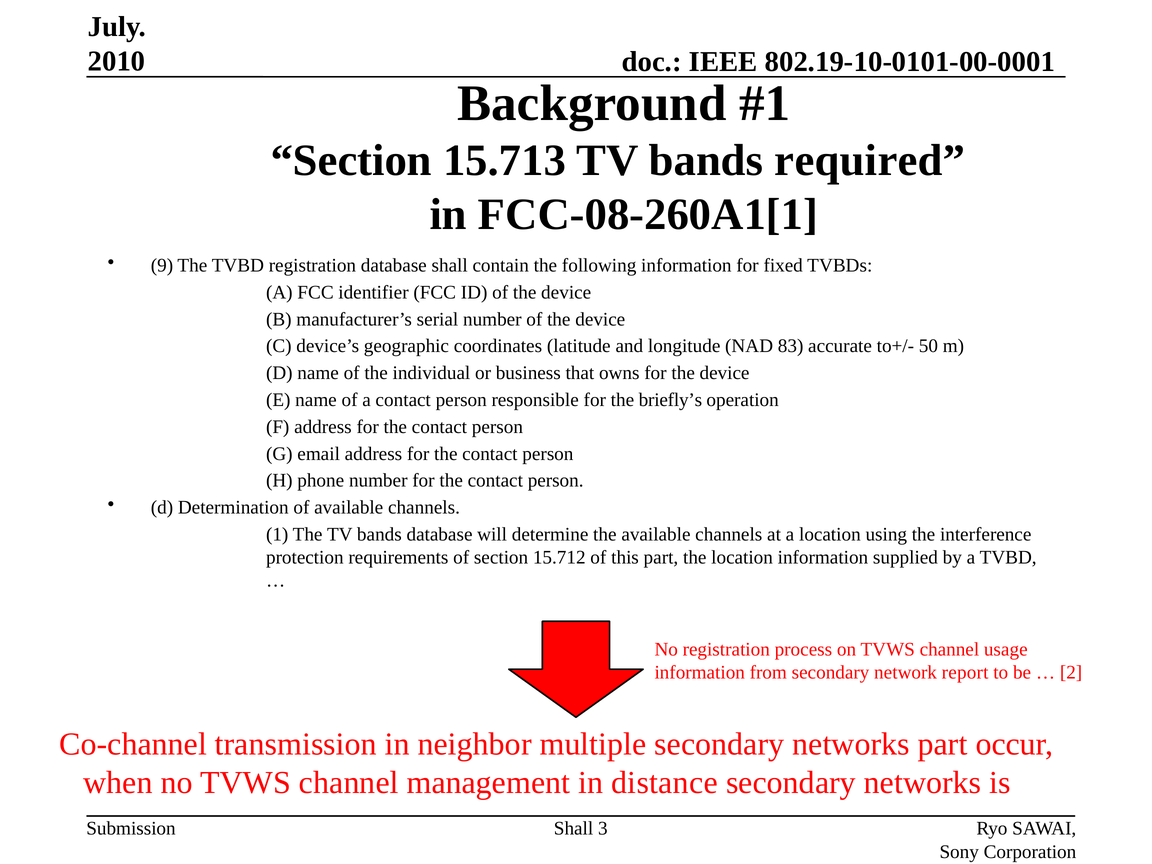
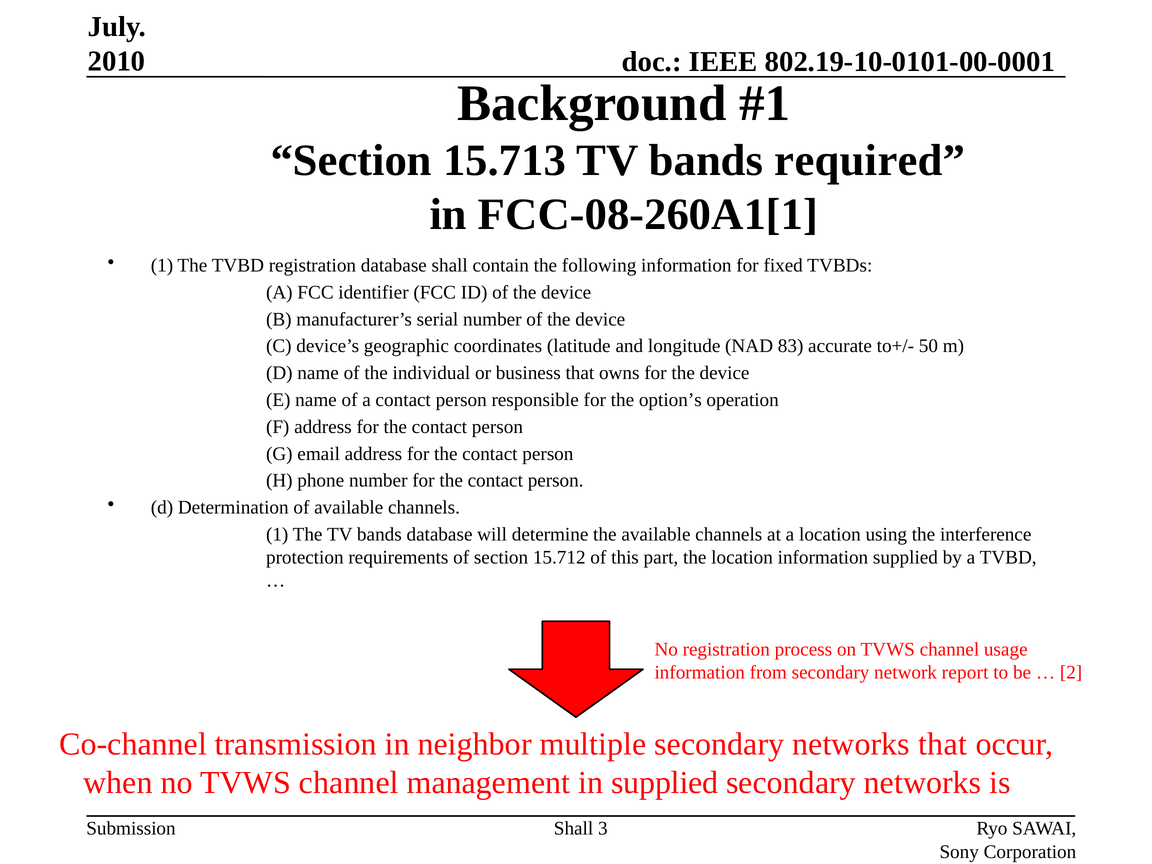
9: 9 -> 1 (162, 265)
briefly’s: briefly’s -> option’s (670, 400)
networks part: part -> that (942, 744)
in distance: distance -> supplied (665, 783)
